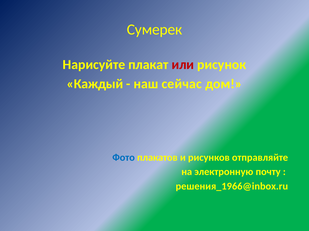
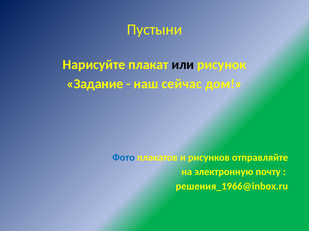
Сумерек: Сумерек -> Пустыни (155, 30)
или colour: red -> black (183, 65)
Каждый: Каждый -> Задание (95, 84)
